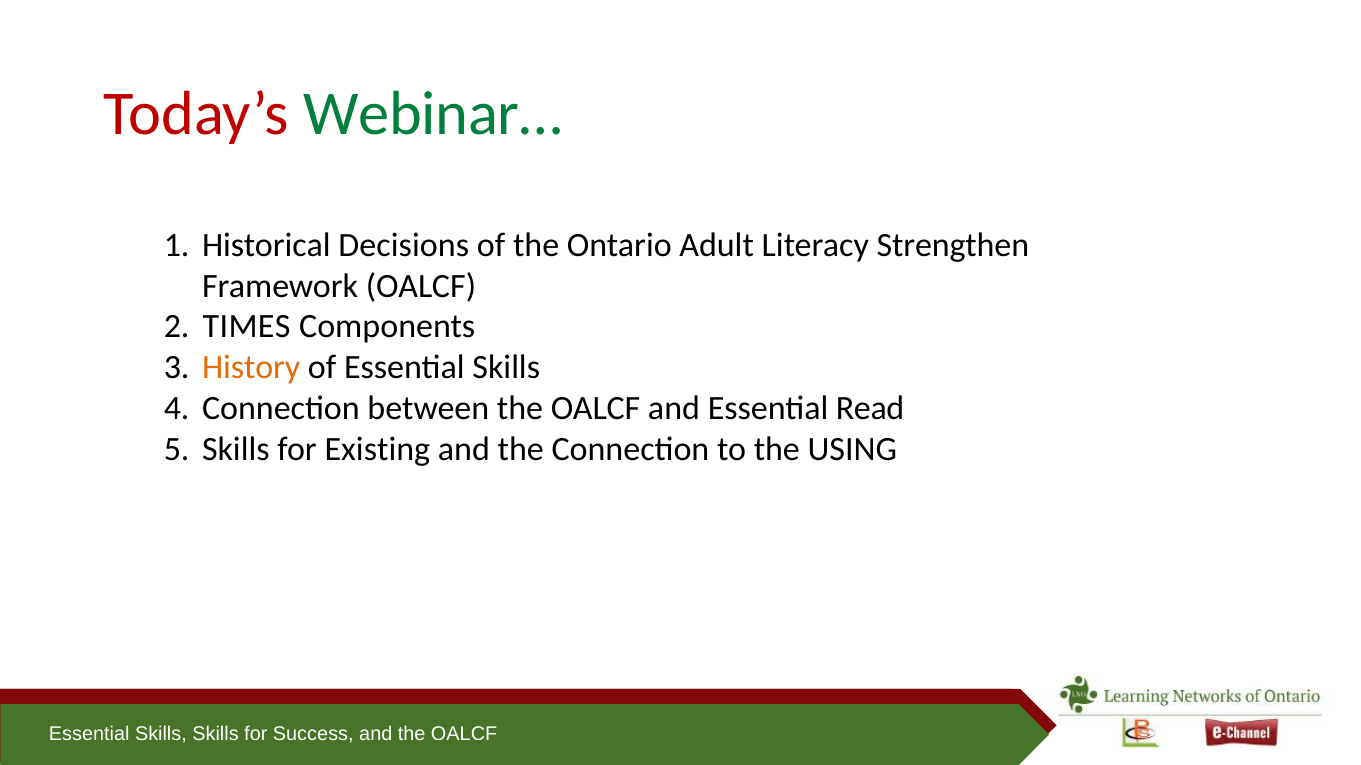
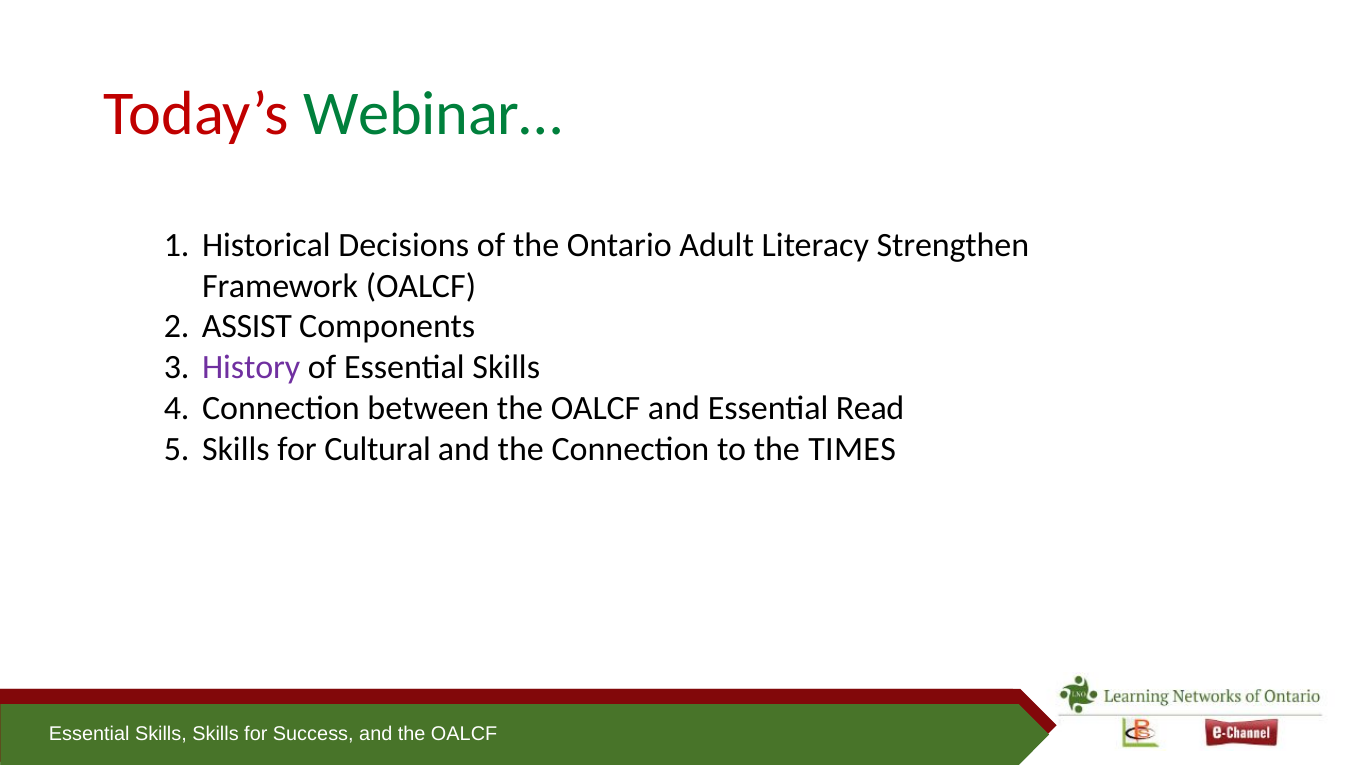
TIMES: TIMES -> ASSIST (247, 327)
History colour: orange -> purple (251, 368)
Existing: Existing -> Cultural (378, 449)
USING: USING -> TIMES (852, 449)
